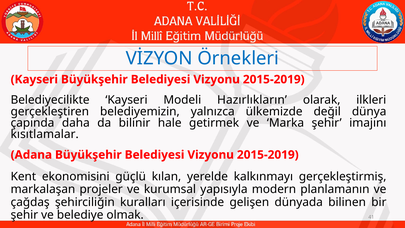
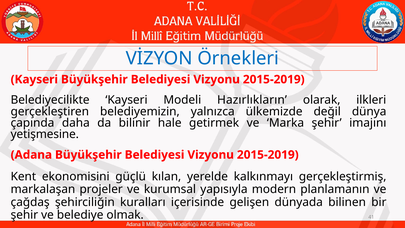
kısıtlamalar: kısıtlamalar -> yetişmesine (45, 134)
